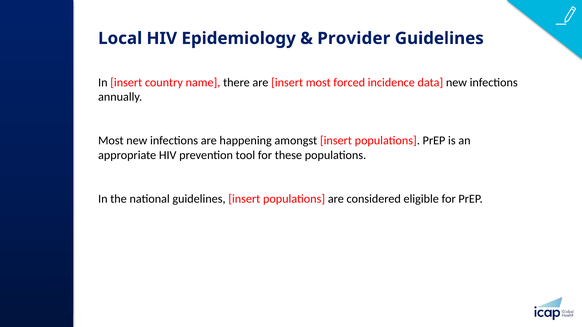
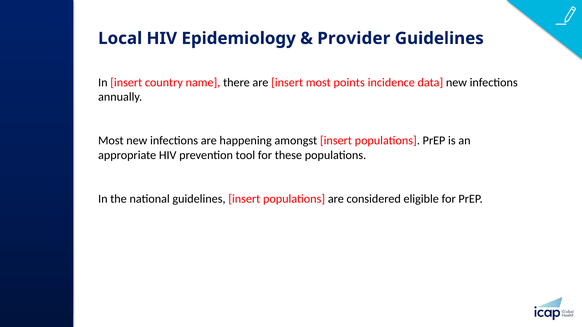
forced: forced -> points (349, 82)
